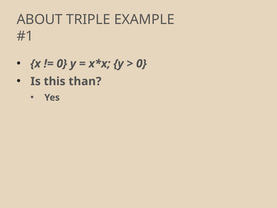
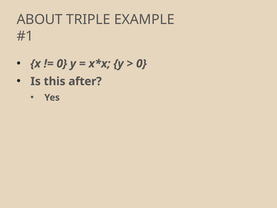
than: than -> after (85, 81)
